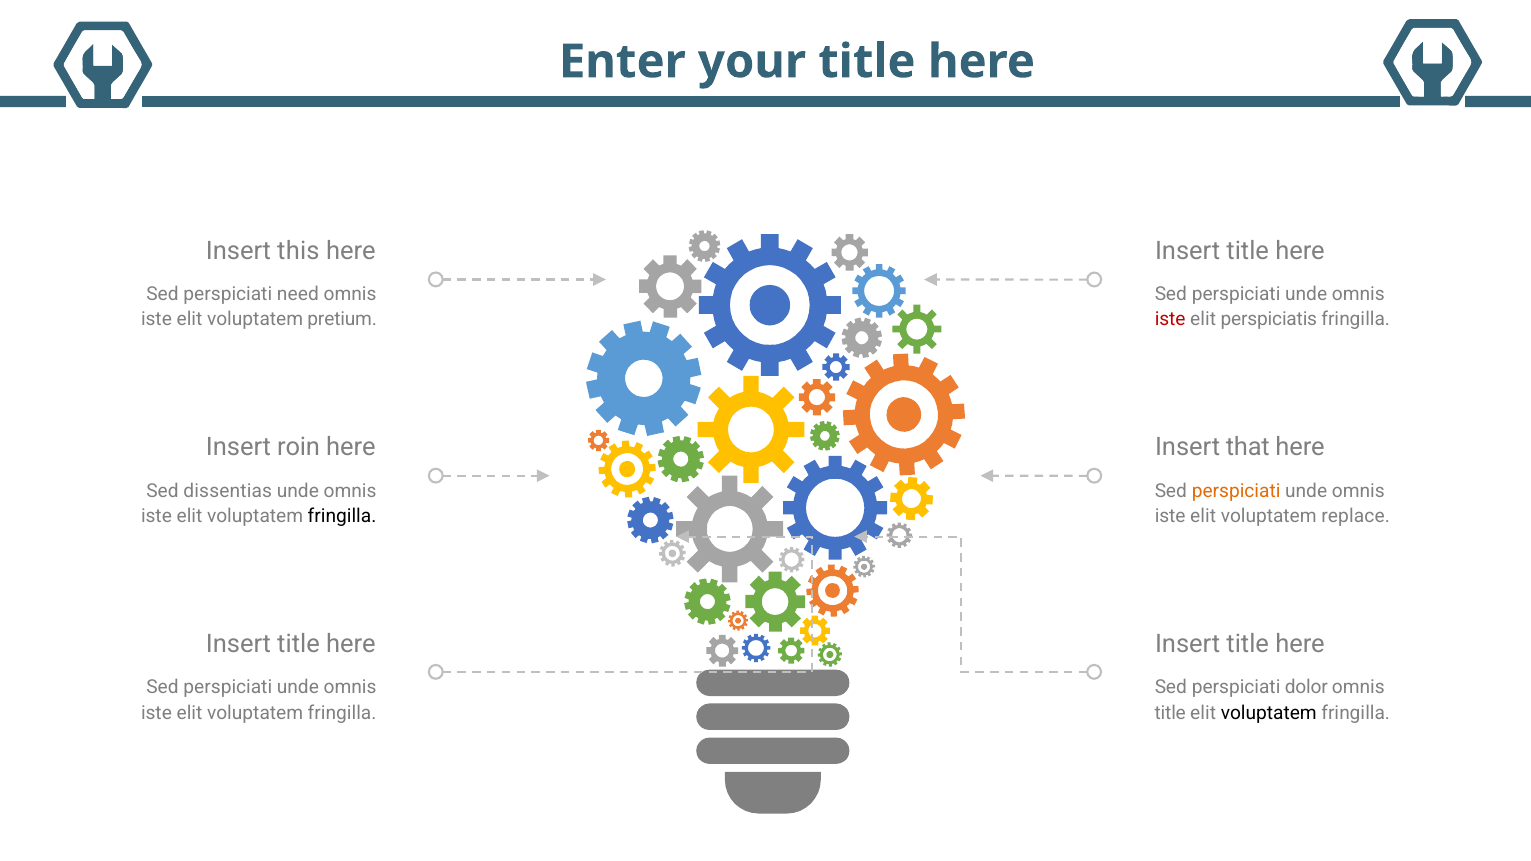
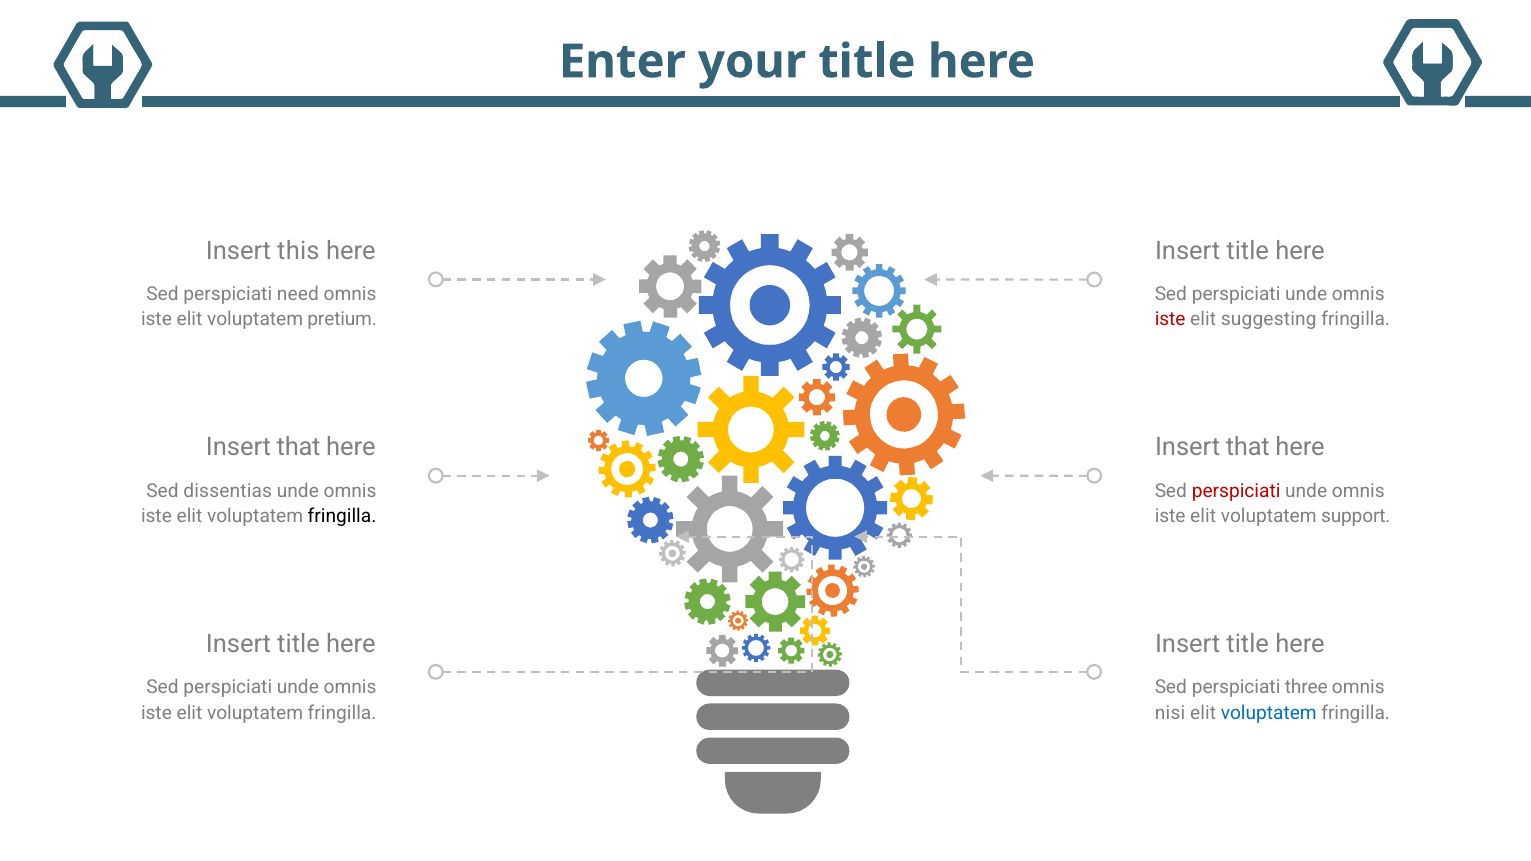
perspiciatis: perspiciatis -> suggesting (1269, 320)
roin: roin -> that (299, 448)
perspiciati colour: orange -> red (1236, 491)
replace: replace -> support (1356, 516)
dolor: dolor -> three (1306, 688)
title: title -> nisi (1170, 713)
voluptatem colour: black -> blue (1269, 713)
